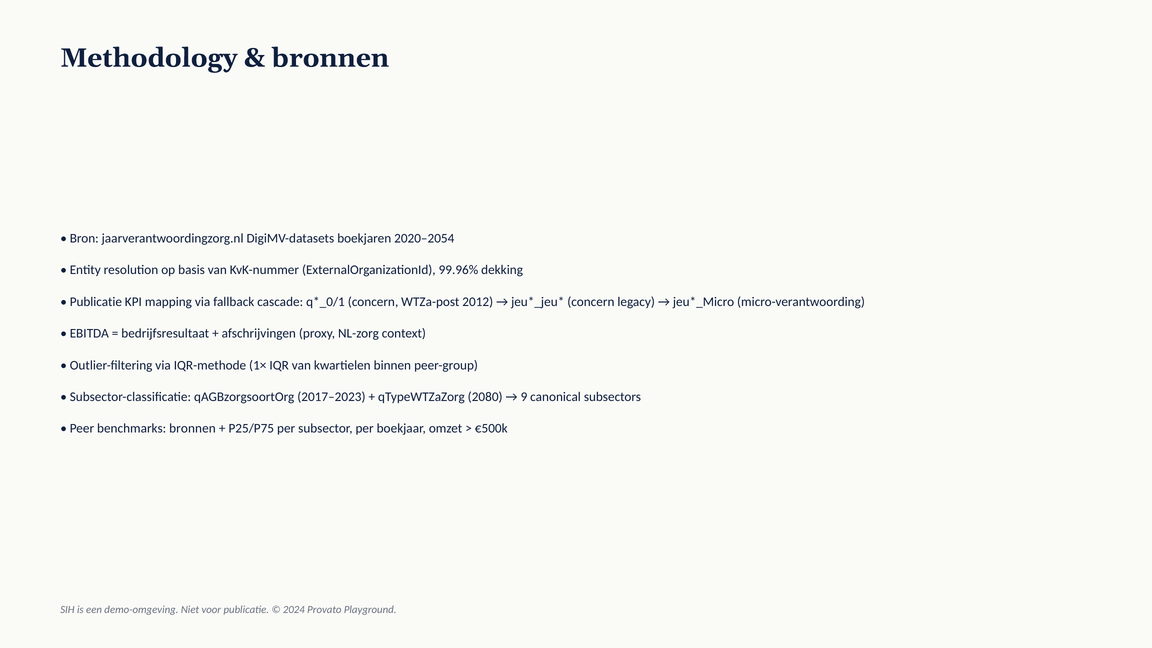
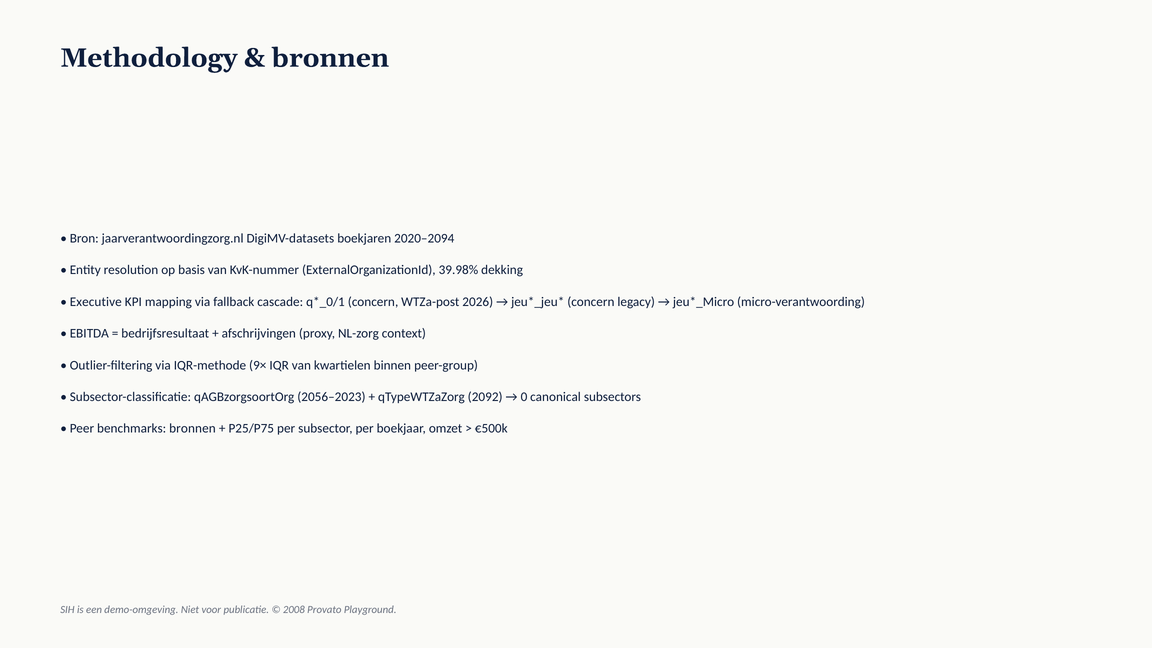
2020–2054: 2020–2054 -> 2020–2094 (424, 238)
99.96%: 99.96% -> 39.98% (458, 270)
Publicatie: Publicatie -> Executive (96, 302)
2012: 2012 -> 2026 (478, 302)
1×: 1× -> 9× (258, 365)
2017–2023: 2017–2023 -> 2056–2023 (331, 397)
2080: 2080 -> 2092 (485, 397)
9: 9 -> 0 (524, 397)
2024: 2024 -> 2008 (294, 610)
